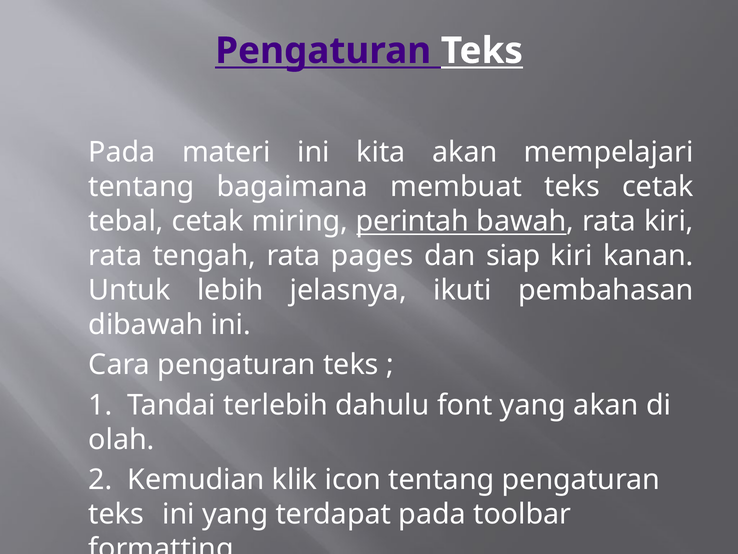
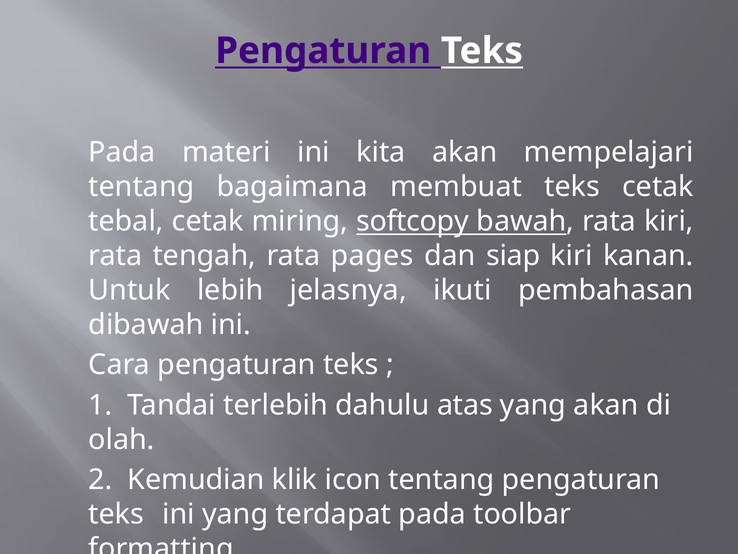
perintah: perintah -> softcopy (412, 221)
font: font -> atas (465, 405)
